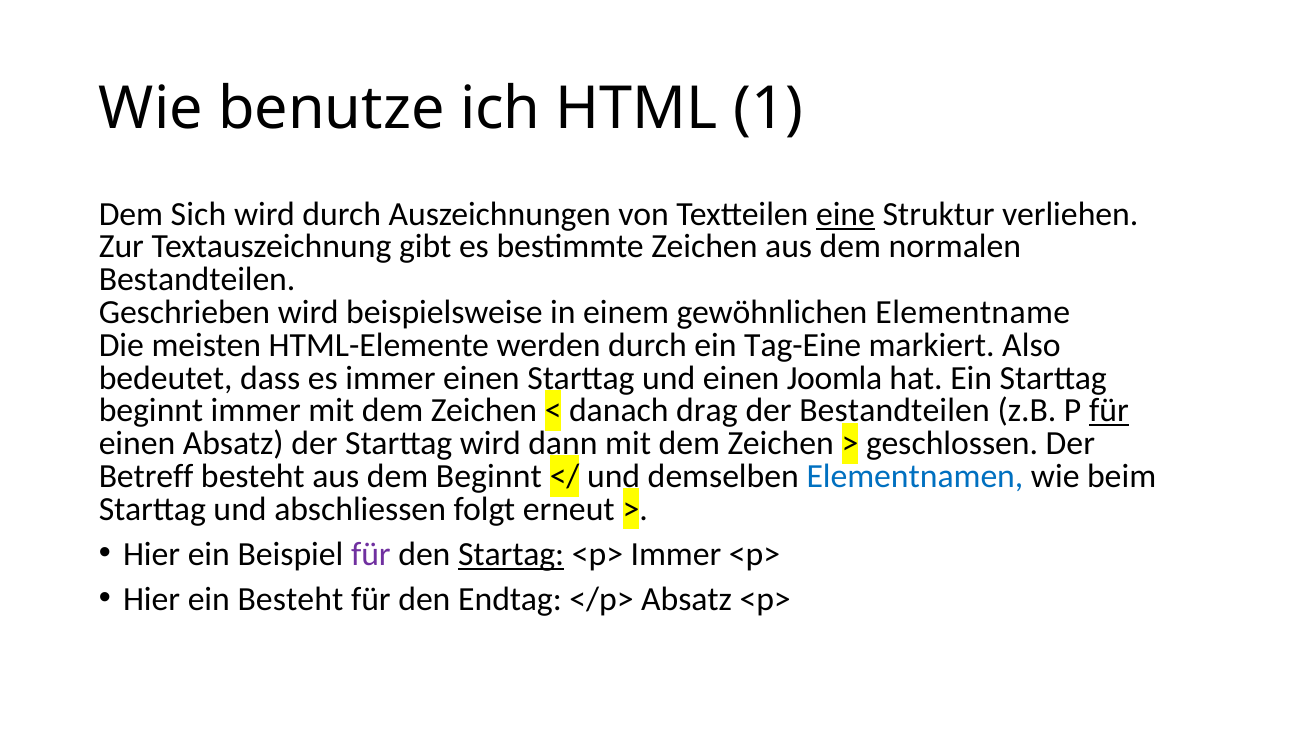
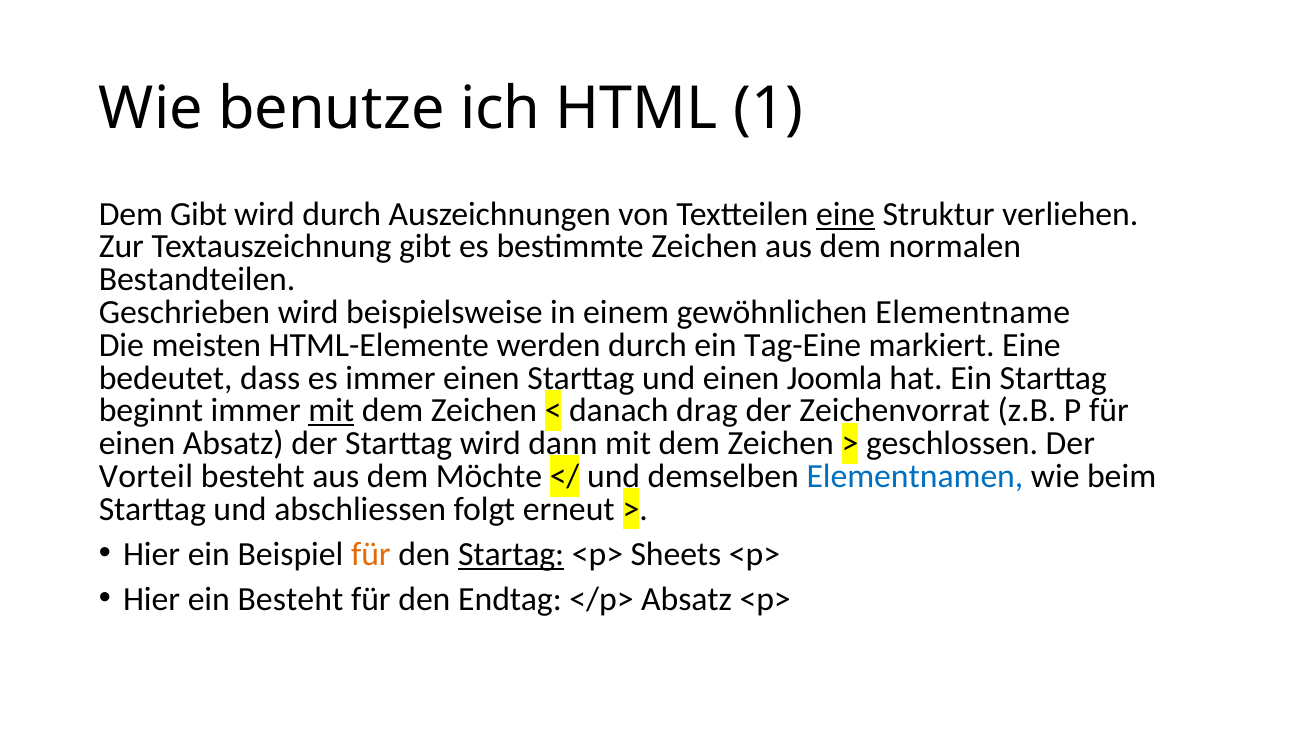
Dem Sich: Sich -> Gibt (199, 214)
markiert Also: Also -> Eine (1031, 345)
mit underline: none -> present (331, 411)
der Bestandteilen: Bestandteilen -> Zeichenvorrat (895, 411)
für underline: present -> none (1109, 411)
Betreff: Betreff -> Vorteil (146, 476)
dem Beginnt: Beginnt -> Möchte (489, 476)
für colour: purple -> orange (371, 554)
<p> Immer: Immer -> Sheets (676, 554)
